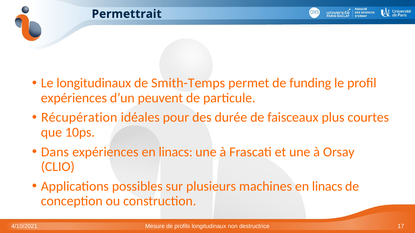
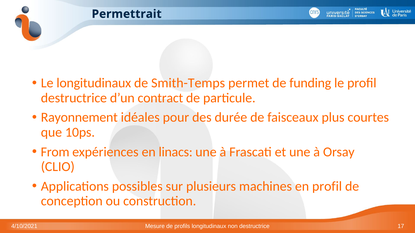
expériences: expériences -> destructrice (74, 98)
peuvent: peuvent -> contract (160, 98)
Récupération: Récupération -> Rayonnement (79, 118)
Dans: Dans -> From (55, 152)
machines en linacs: linacs -> profil (327, 187)
